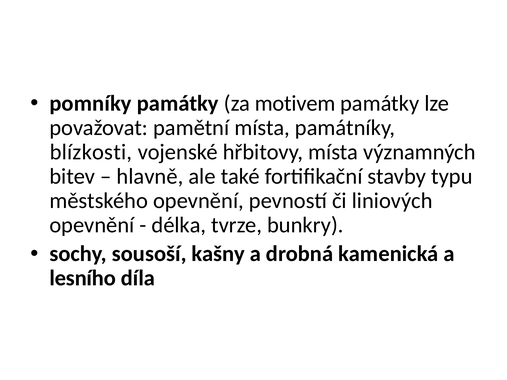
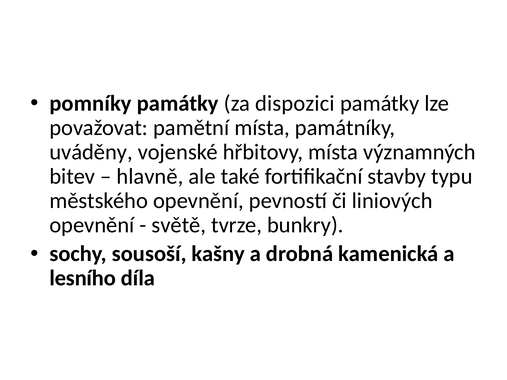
motivem: motivem -> dispozici (295, 103)
blízkosti: blízkosti -> uváděny (91, 152)
délka: délka -> světě (179, 225)
